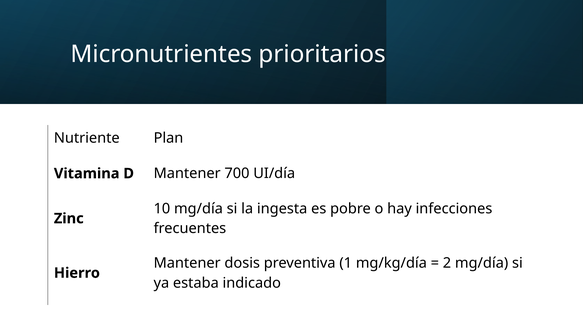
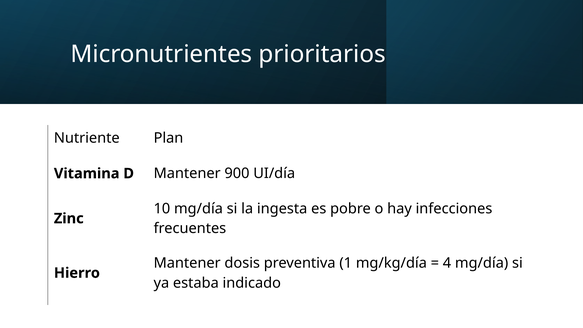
700: 700 -> 900 (237, 173)
2: 2 -> 4 (447, 263)
